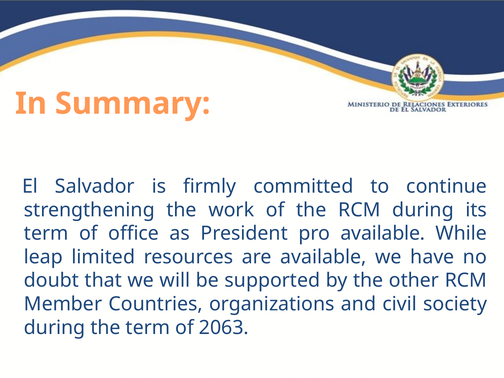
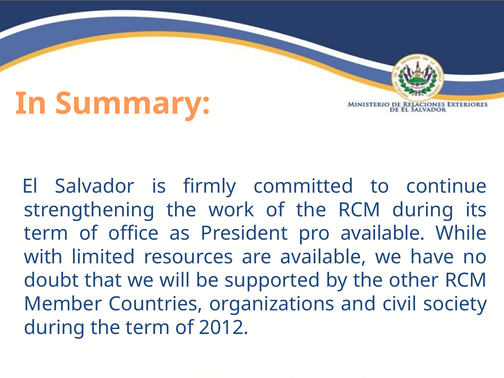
leap: leap -> with (44, 257)
2063: 2063 -> 2012 (224, 328)
